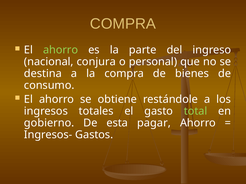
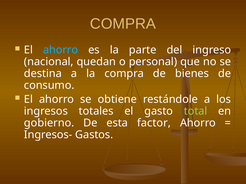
ahorro colour: light green -> light blue (61, 50)
conjura: conjura -> quedan (96, 62)
pagar: pagar -> factor (154, 123)
